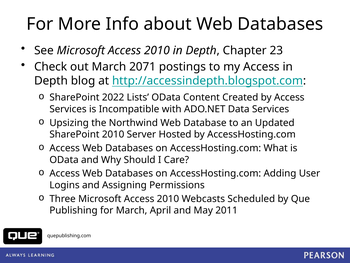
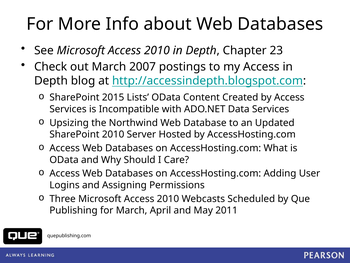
2071: 2071 -> 2007 (143, 67)
2022: 2022 -> 2015 (113, 97)
